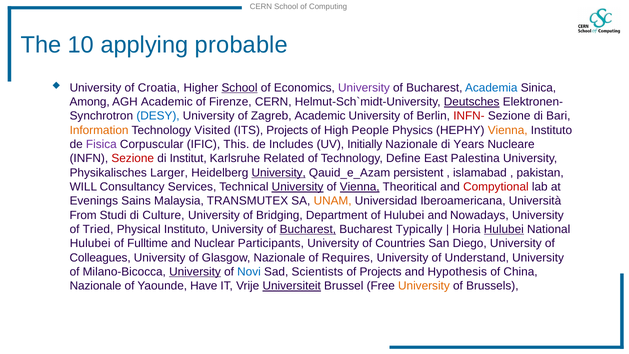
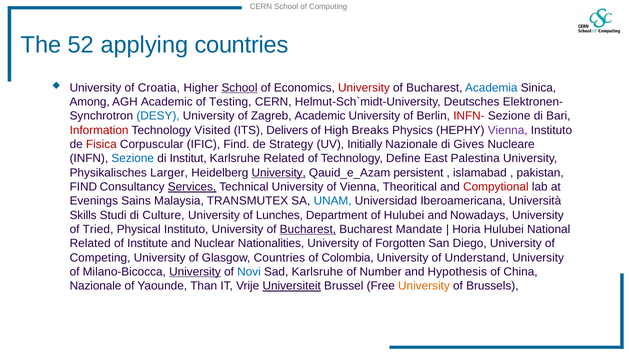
10: 10 -> 52 (81, 45)
applying probable: probable -> countries (242, 45)
University colour: purple -> red (364, 88)
Firenze: Firenze -> Testing (230, 102)
Deutsches underline: present -> none (472, 102)
Information colour: orange -> red (99, 130)
ITS Projects: Projects -> Delivers (287, 130)
People: People -> Breaks (370, 130)
Vienna colour: orange -> purple (508, 130)
Fisica colour: purple -> red (101, 144)
IFIC This: This -> Find (236, 144)
Includes: Includes -> Strategy (291, 144)
Years: Years -> Gives (469, 144)
Sezione colour: red -> blue (133, 158)
WILL: WILL -> FIND (83, 187)
Services underline: none -> present (192, 187)
University underline: present -> none (298, 187)
Vienna underline: present -> none (360, 187)
UNAM colour: orange -> blue (333, 201)
From: From -> Skills (83, 215)
Bridging: Bridging -> Lunches (279, 215)
Typically: Typically -> Mandate (419, 229)
Hulubei underline: present -> none (504, 229)
Hulubei: Hulubei -> Related (90, 243)
Fulltime: Fulltime -> Institute (148, 243)
Participants: Participants -> Nationalities (271, 243)
Countries: Countries -> Forgotten (400, 243)
Colleagues: Colleagues -> Competing (100, 257)
Glasgow Nazionale: Nazionale -> Countries (279, 257)
Requires: Requires -> Colombia (348, 257)
Sad Scientists: Scientists -> Karlsruhe (317, 272)
of Projects: Projects -> Number (381, 272)
Have: Have -> Than (204, 286)
